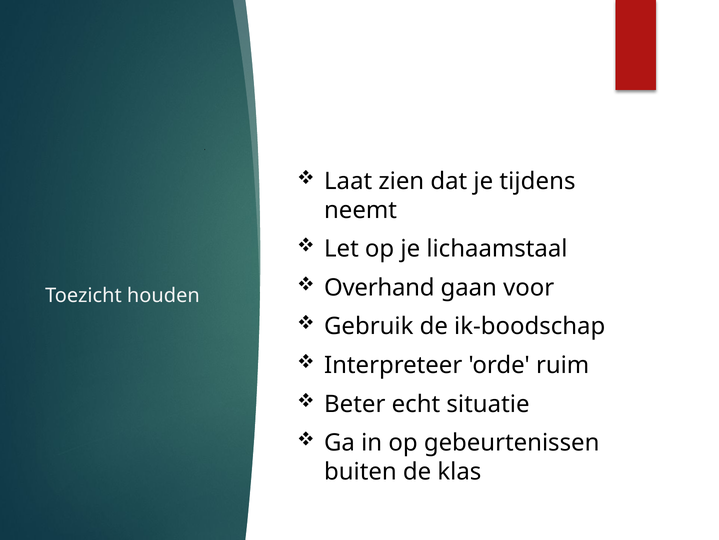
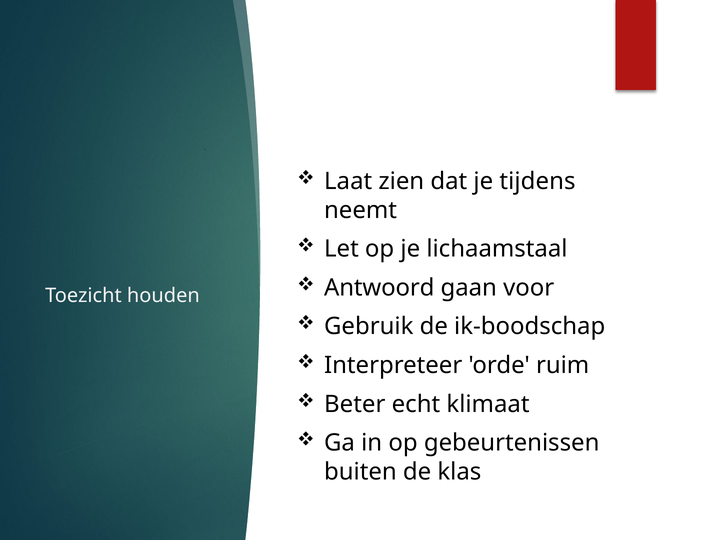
Overhand: Overhand -> Antwoord (379, 287)
situatie: situatie -> klimaat (488, 404)
